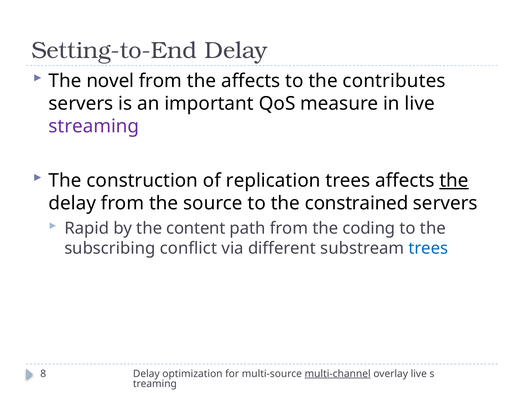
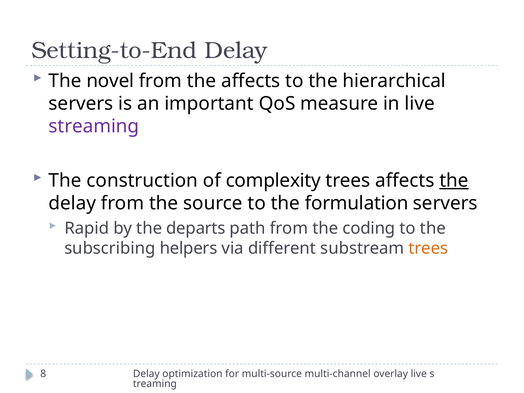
contributes: contributes -> hierarchical (394, 81)
replication: replication -> complexity (273, 181)
constrained: constrained -> formulation (357, 203)
content: content -> departs (196, 228)
conflict: conflict -> helpers (189, 248)
trees colour: blue -> orange (428, 248)
multi-channel underline: present -> none (338, 374)
